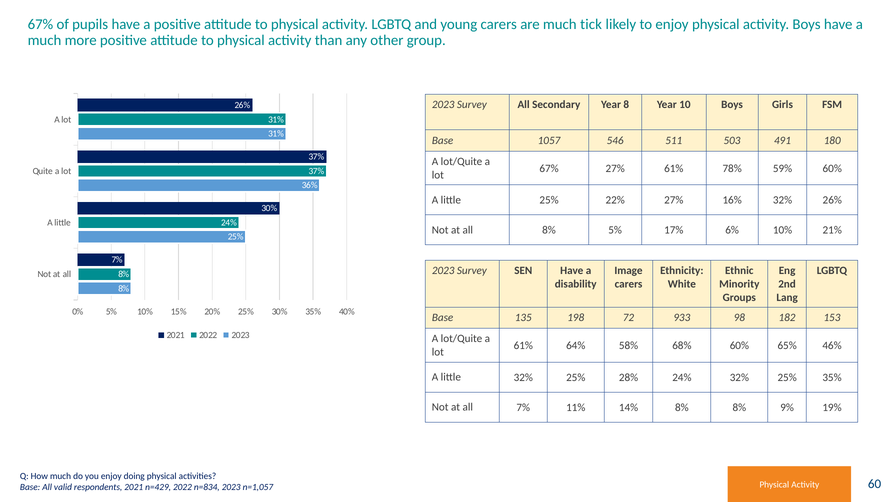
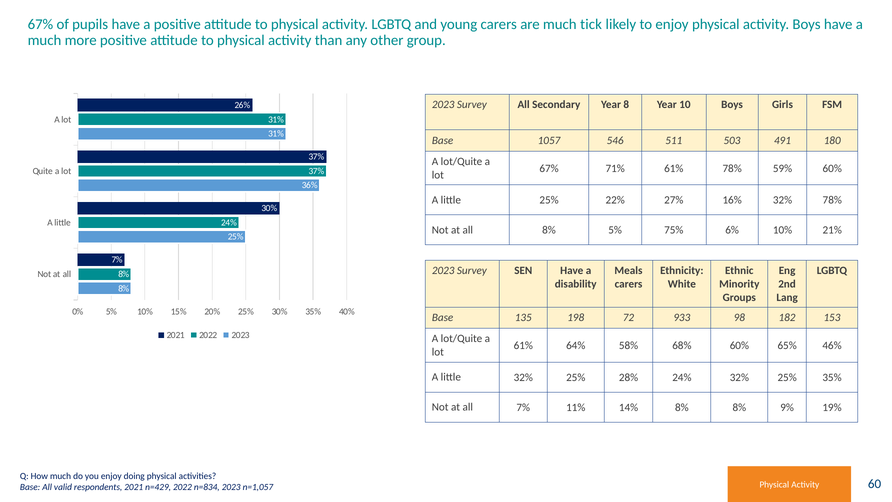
67% 27%: 27% -> 71% (615, 168)
32% 26%: 26% -> 78% (832, 200)
17%: 17% -> 75% (674, 230)
Image: Image -> Meals (628, 270)
